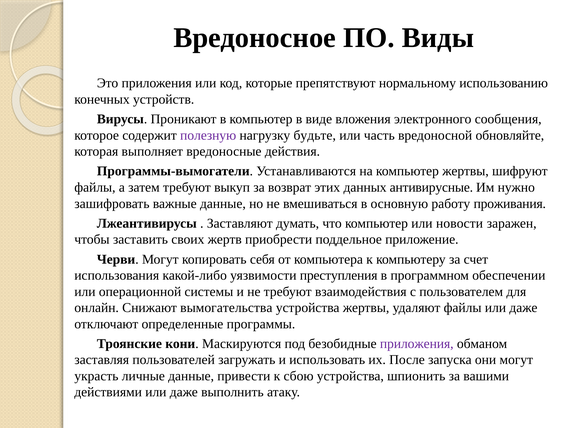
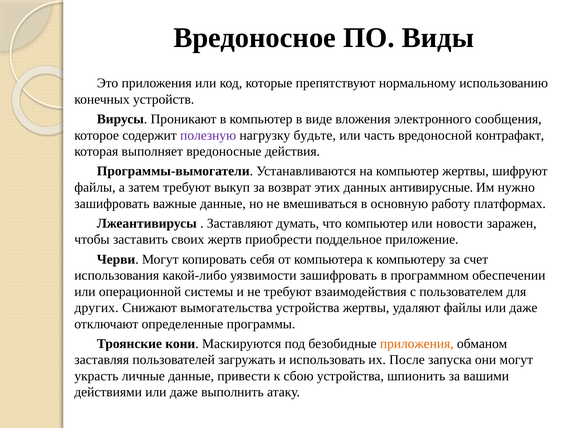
обновляйте: обновляйте -> контрафакт (510, 135)
проживания: проживания -> платформах (510, 204)
уязвимости преступления: преступления -> зашифровать (339, 276)
онлайн: онлайн -> других (97, 308)
приложения colour: purple -> orange (417, 344)
